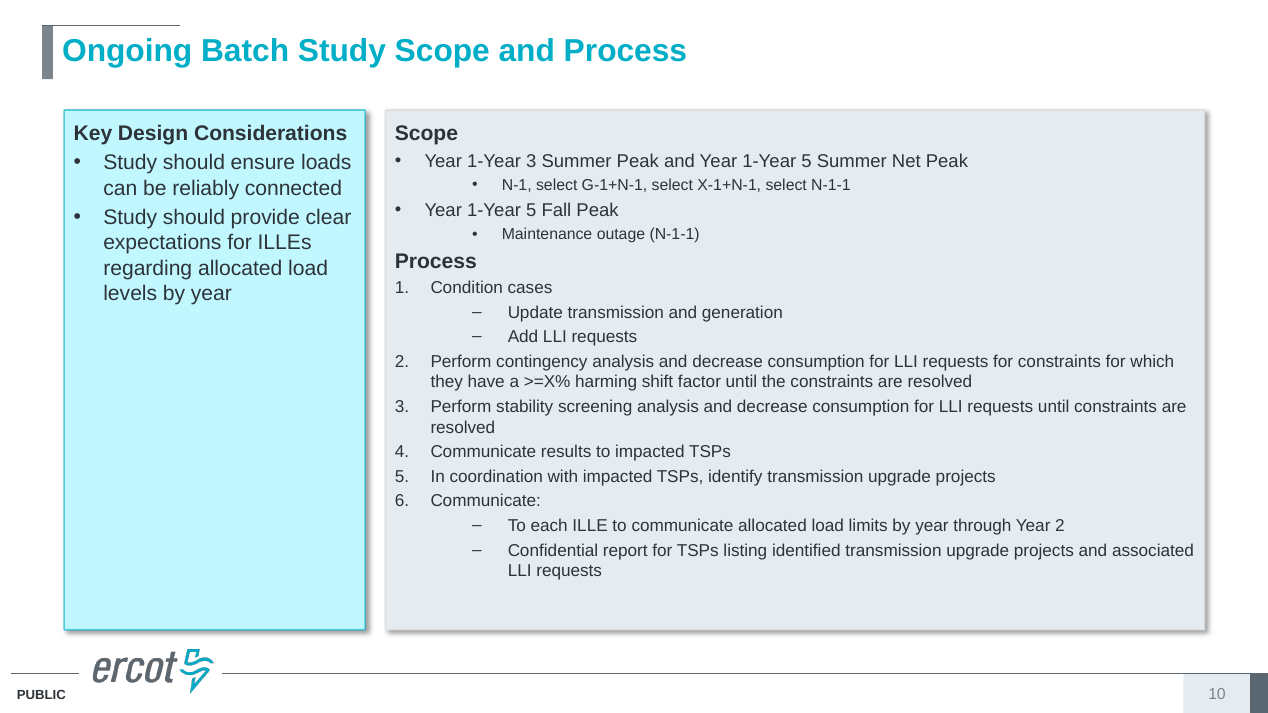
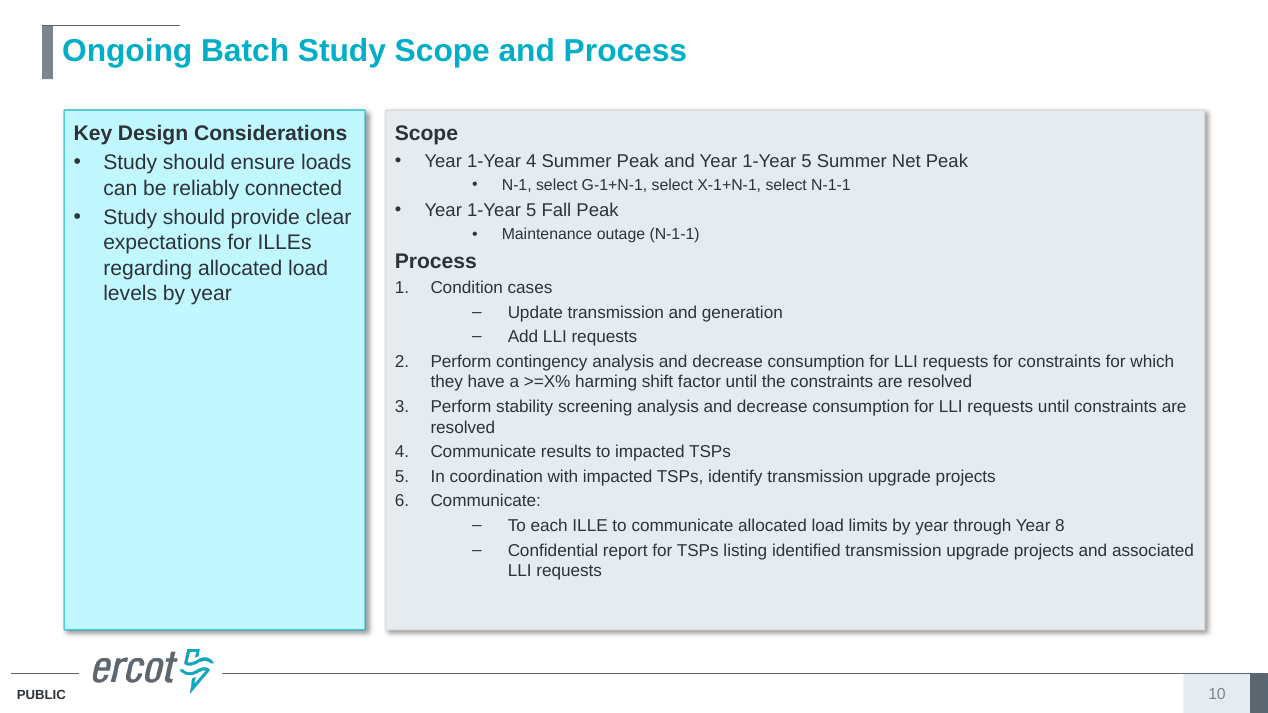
1-Year 3: 3 -> 4 (531, 161)
Year 2: 2 -> 8 (1060, 526)
